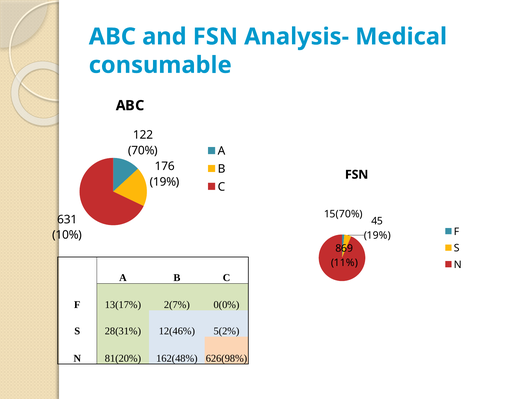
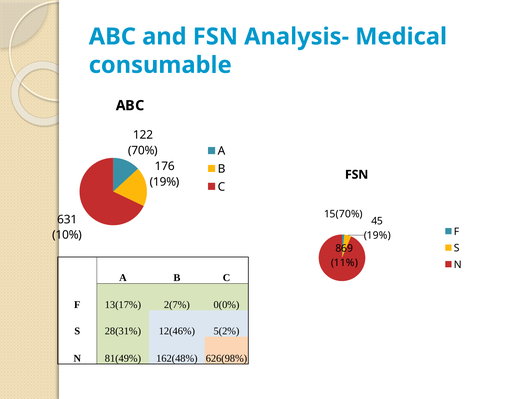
81(20%: 81(20% -> 81(49% (123, 358)
